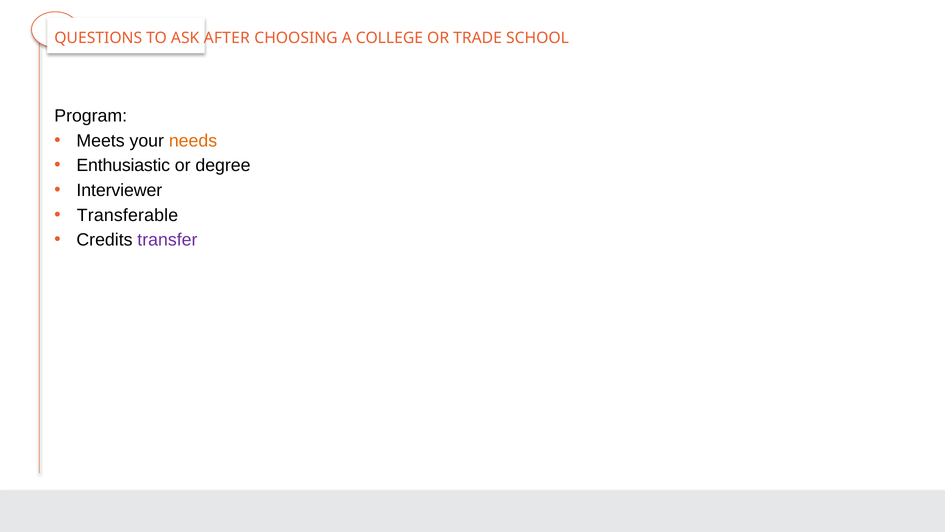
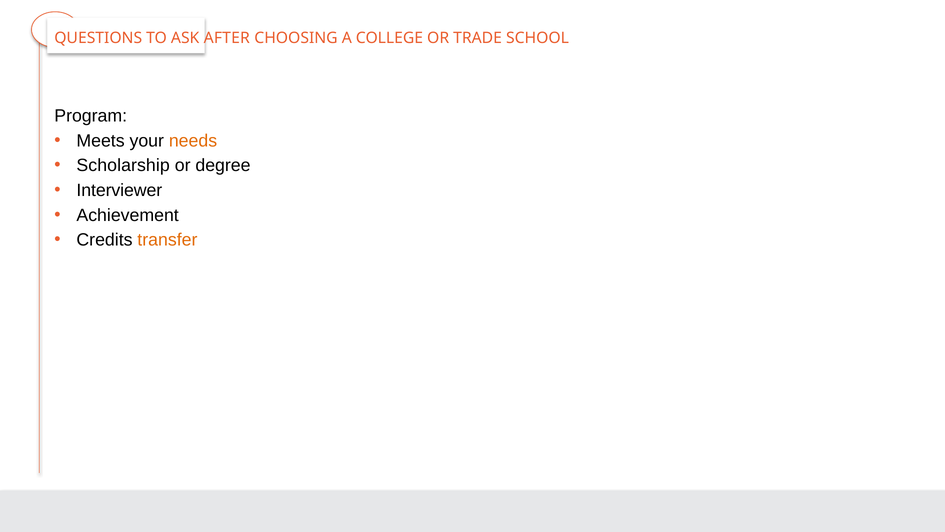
Enthusiastic: Enthusiastic -> Scholarship (123, 165)
Transferable: Transferable -> Achievement (128, 215)
transfer colour: purple -> orange (167, 240)
